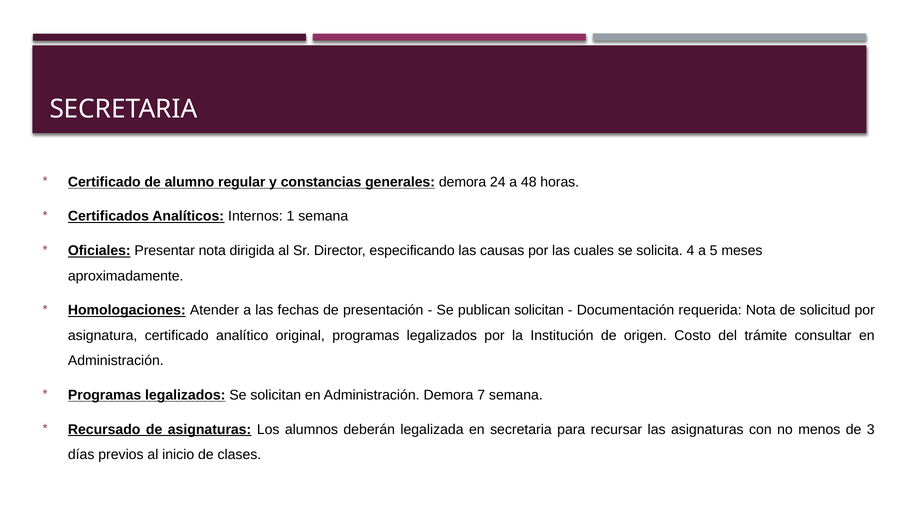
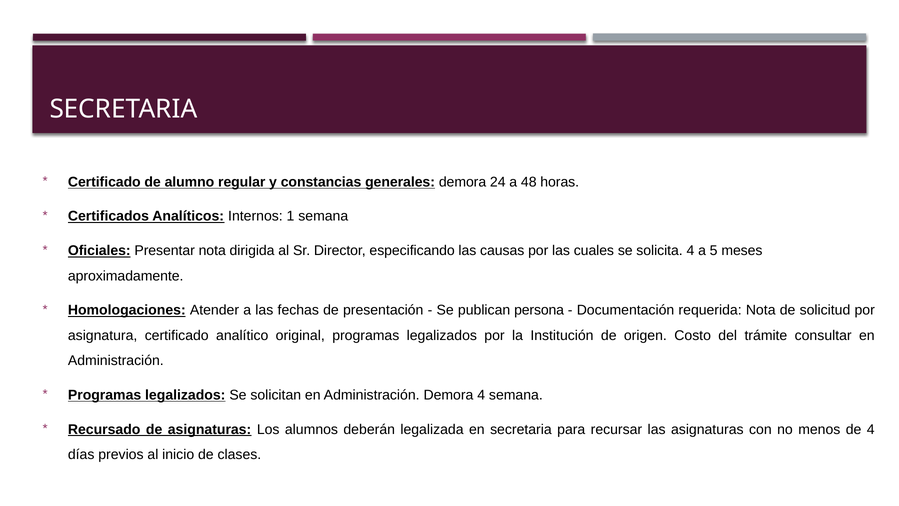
publican solicitan: solicitan -> persona (539, 310)
Demora 7: 7 -> 4 (481, 395)
de 3: 3 -> 4 (871, 429)
